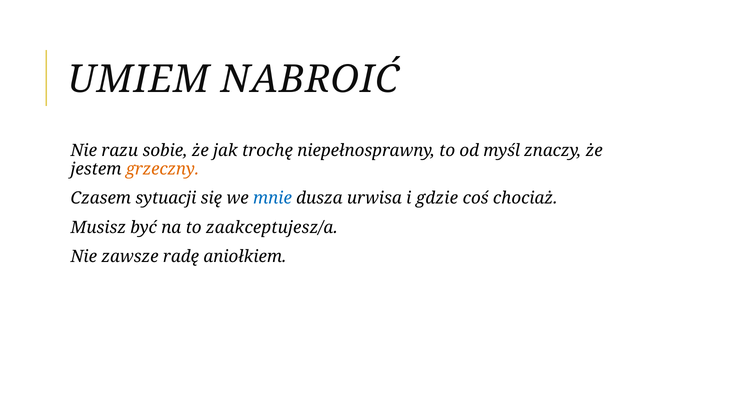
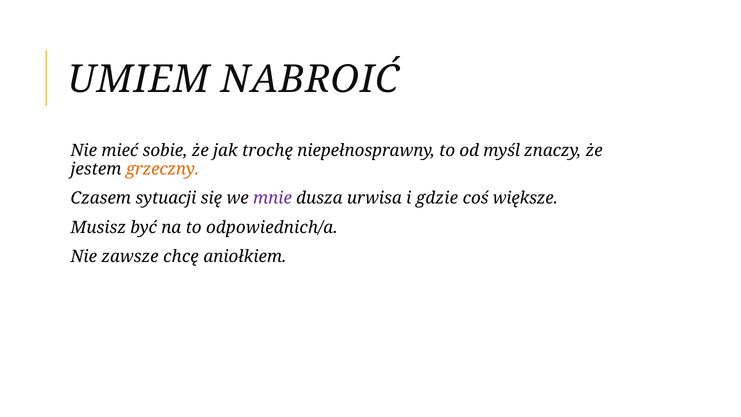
razu: razu -> mieć (120, 151)
mnie colour: blue -> purple (272, 198)
chociaż: chociaż -> większe (525, 198)
zaakceptujesz/a: zaakceptujesz/a -> odpowiednich/a (272, 227)
radę: radę -> chcę (181, 257)
